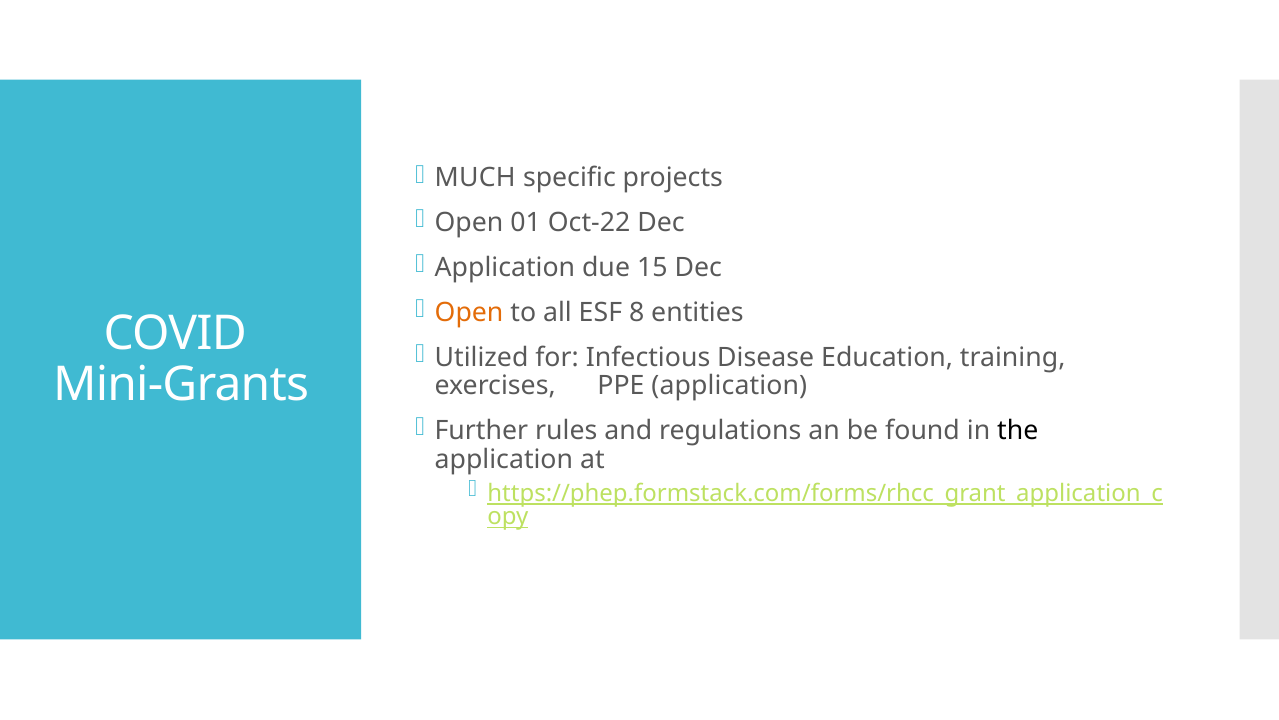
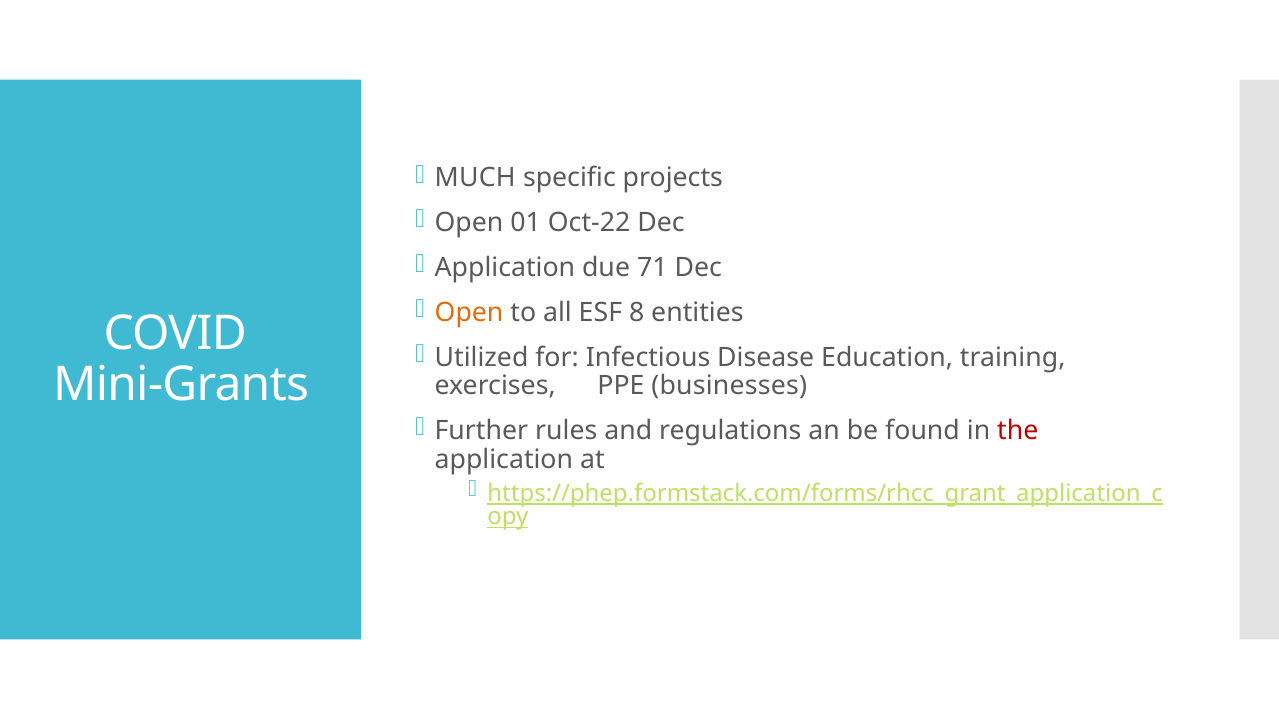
15: 15 -> 71 (652, 267)
PPE application: application -> businesses (729, 386)
the colour: black -> red (1018, 431)
